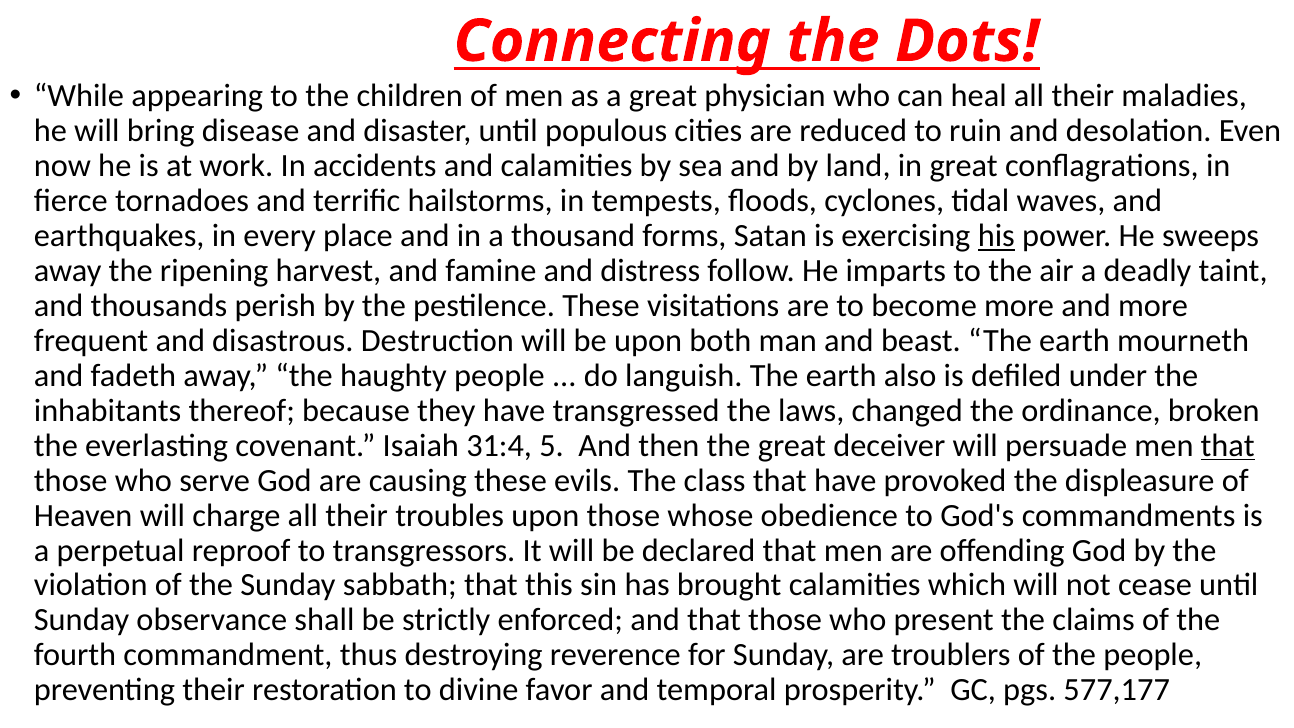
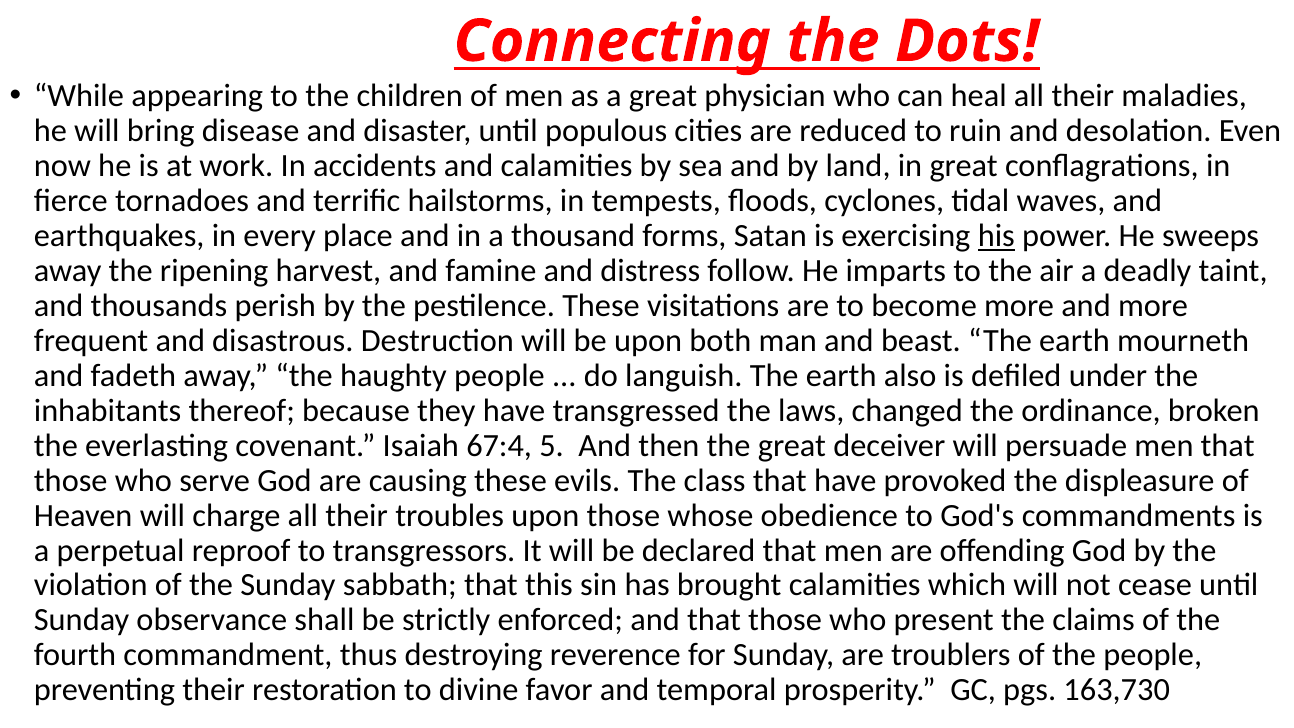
31:4: 31:4 -> 67:4 (499, 445)
that underline: present -> none (1228, 445)
577,177: 577,177 -> 163,730 (1117, 690)
